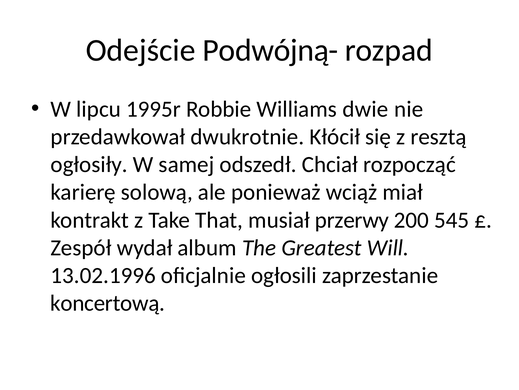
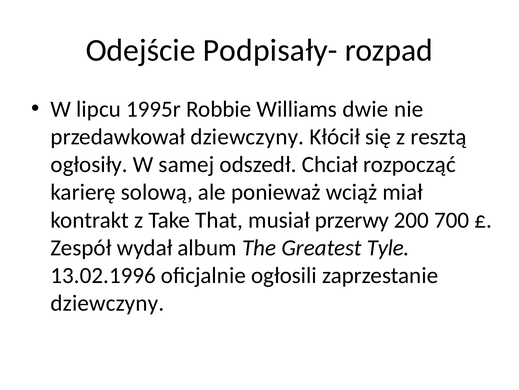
Podwójną-: Podwójną- -> Podpisały- (270, 50)
przedawkował dwukrotnie: dwukrotnie -> dziewczyny (247, 137)
545: 545 -> 700 (452, 220)
Will: Will -> Tyle (388, 247)
koncertową: koncertową -> dziewczyny (107, 303)
